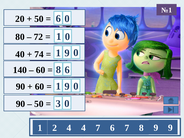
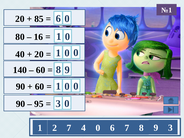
50: 50 -> 85 (39, 19)
72: 72 -> 16 (38, 37)
9: 9 -> 0 (67, 53)
74: 74 -> 20 (39, 54)
6: 6 -> 9 (67, 70)
9: 9 -> 0 (67, 86)
50: 50 -> 95 (39, 104)
2 4: 4 -> 7 (69, 128)
4 7: 7 -> 0 (98, 128)
9 9: 9 -> 3 (170, 128)
